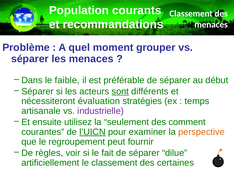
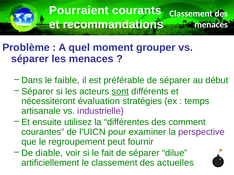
Population: Population -> Pourraient (79, 10)
seulement: seulement -> différentes (127, 122)
l’UICN underline: present -> none (92, 132)
perspective colour: orange -> purple (201, 132)
règles: règles -> diable (49, 153)
certaines: certaines -> actuelles (175, 163)
